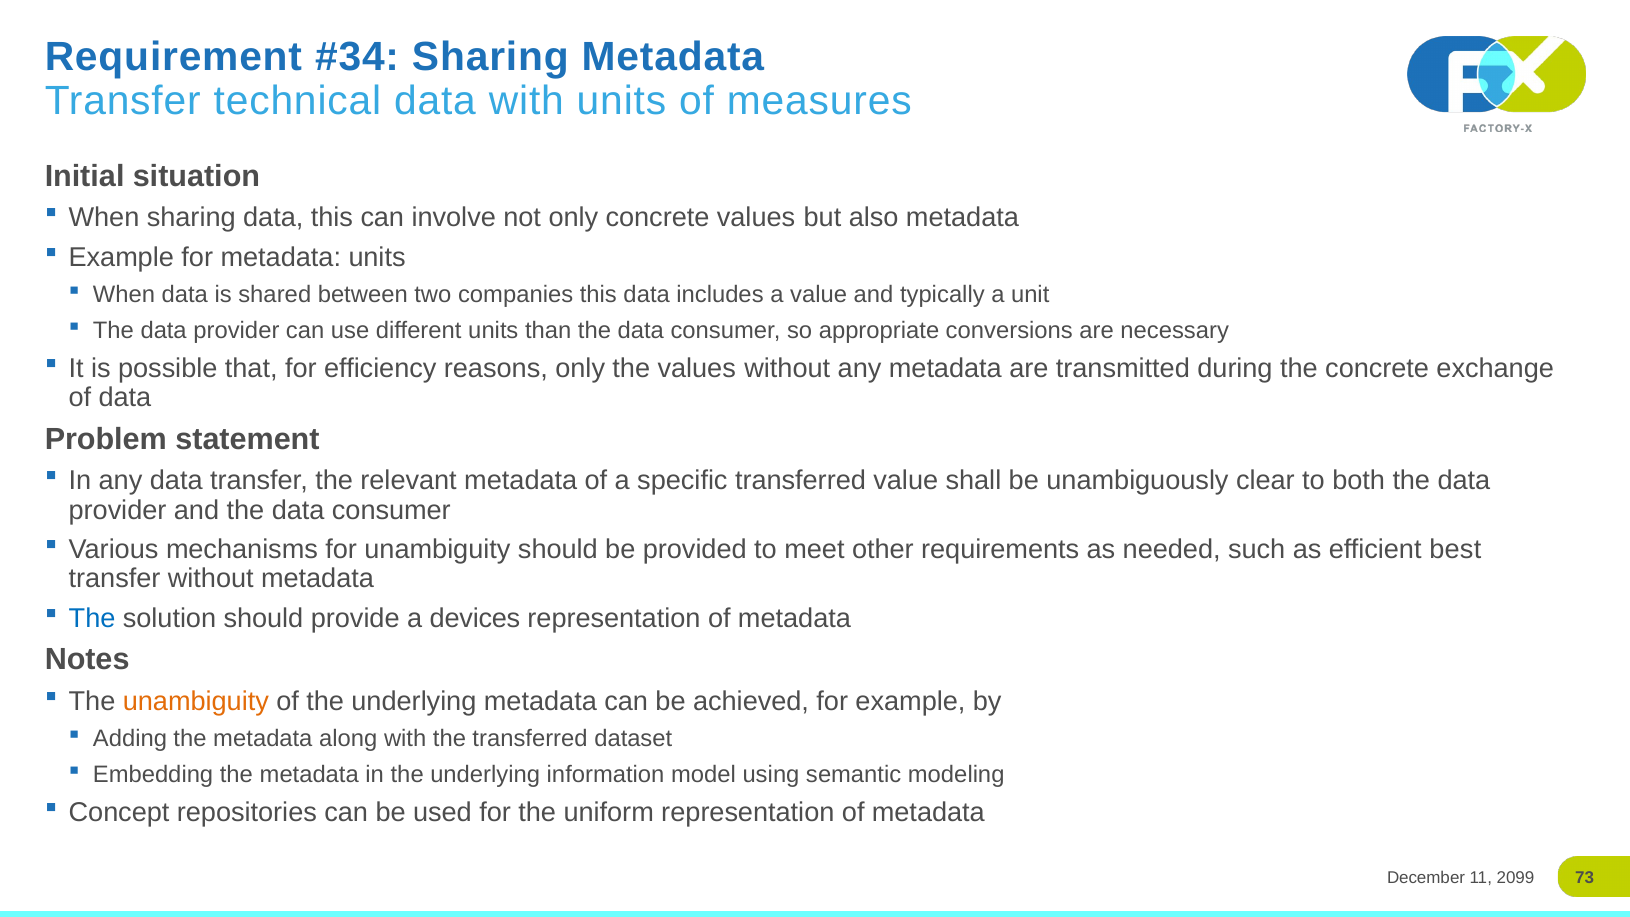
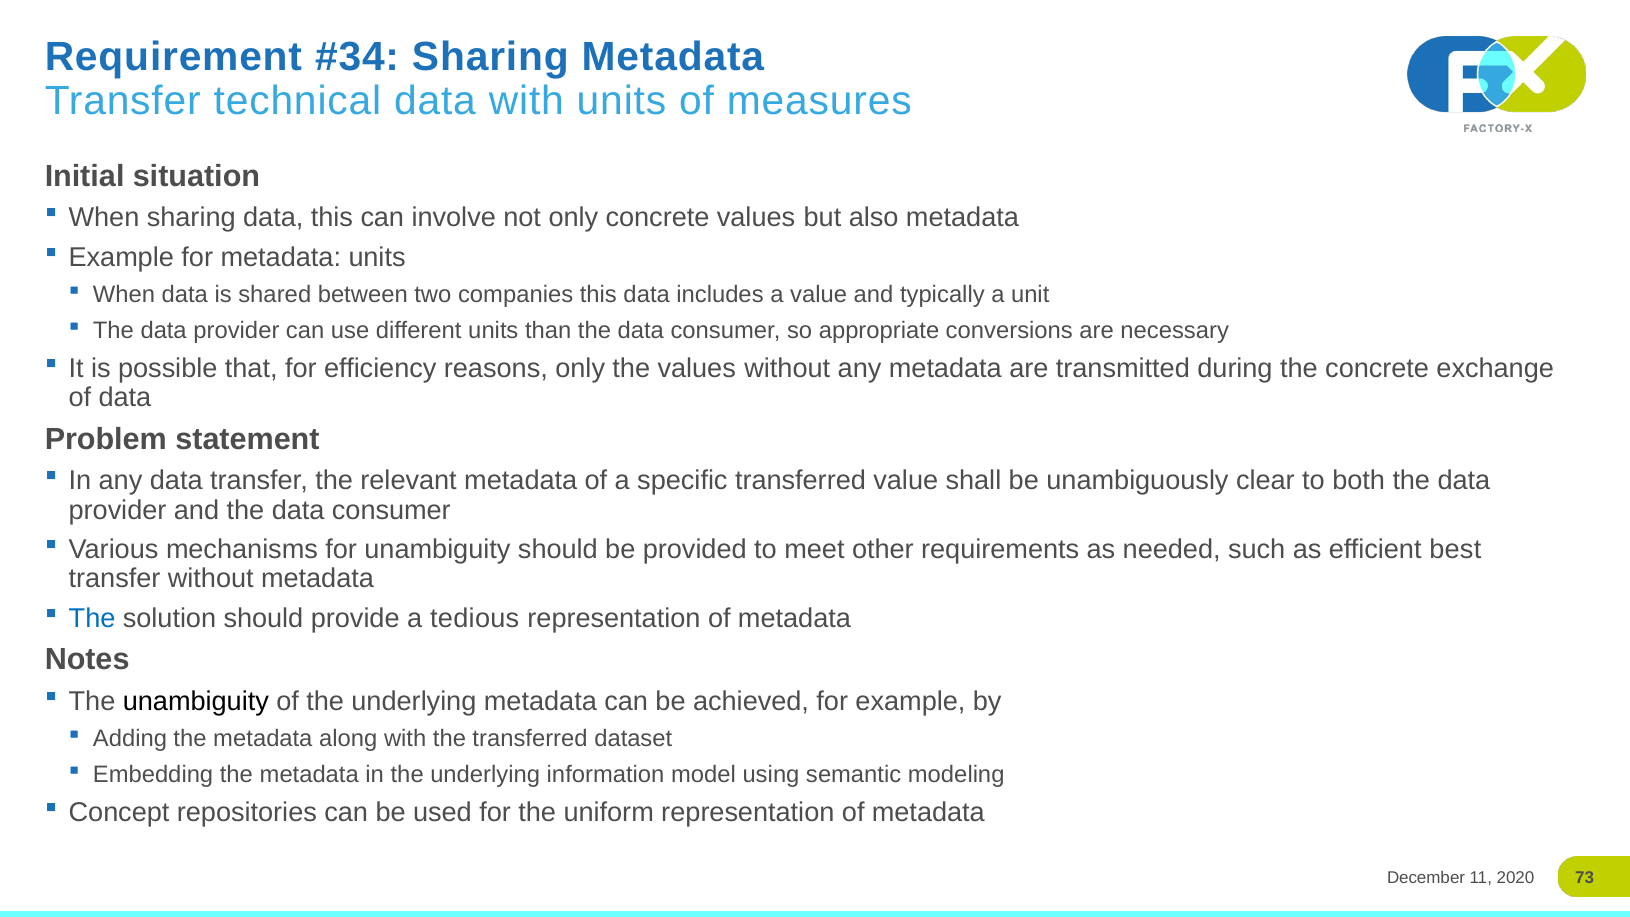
devices: devices -> tedious (475, 618)
unambiguity colour: orange -> black (196, 701)
2099: 2099 -> 2020 (1515, 878)
